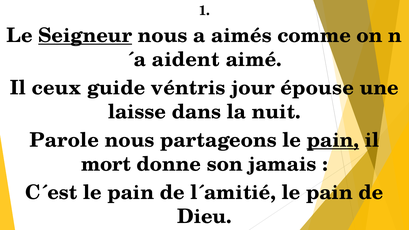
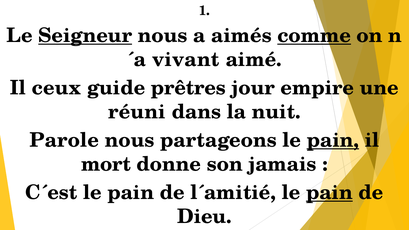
comme underline: none -> present (314, 36)
aident: aident -> vivant (186, 60)
véntris: véntris -> prêtres (188, 88)
épouse: épouse -> empire (317, 88)
laisse: laisse -> réuni (137, 112)
pain underline: none -> present (329, 193)
